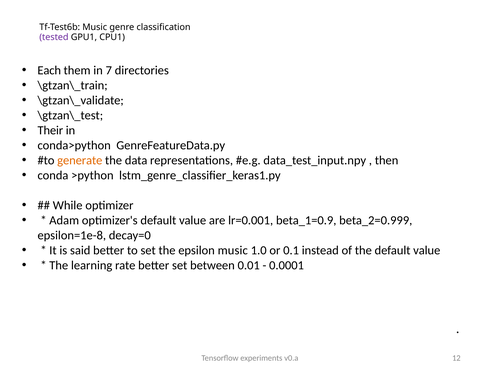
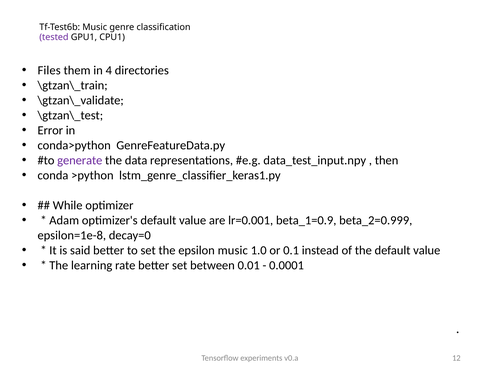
Each: Each -> Files (49, 70)
7: 7 -> 4 (109, 70)
Their: Their -> Error (50, 130)
generate colour: orange -> purple (80, 160)
